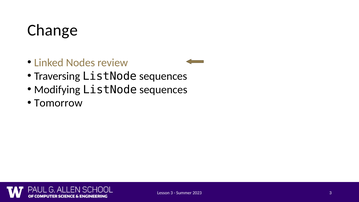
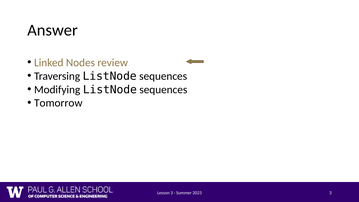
Change: Change -> Answer (53, 30)
